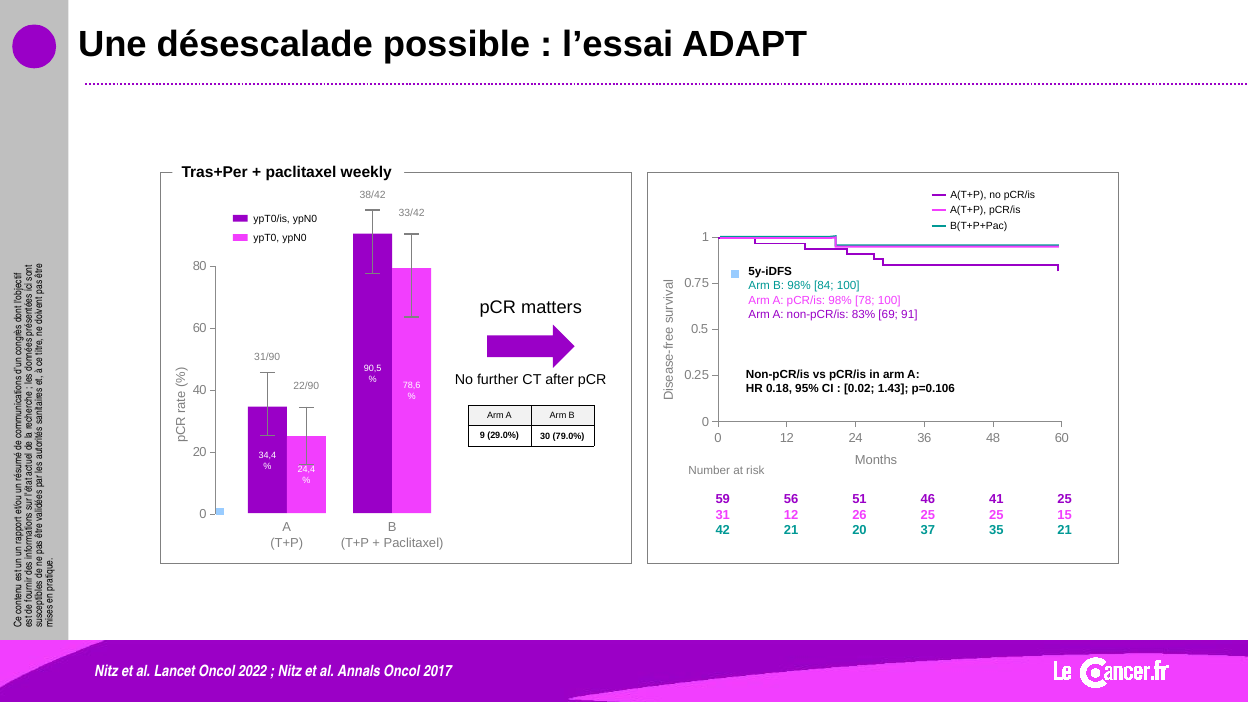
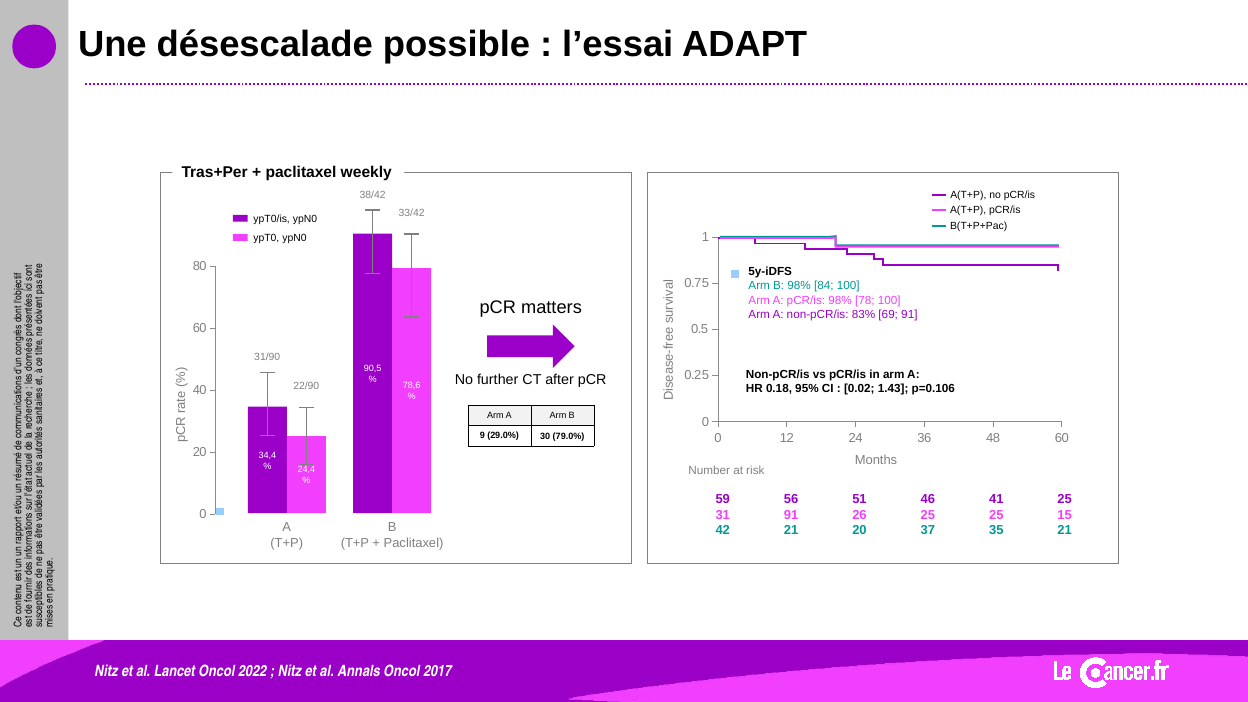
31 12: 12 -> 91 (791, 515)
